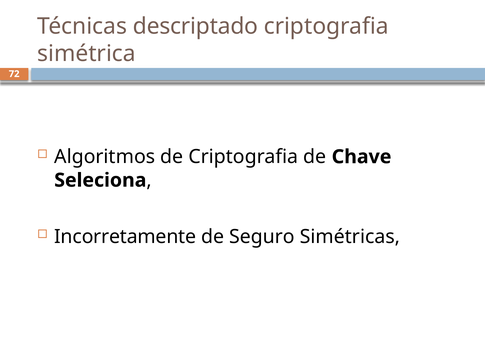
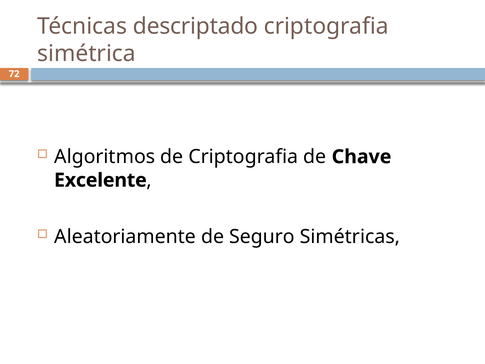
Seleciona: Seleciona -> Excelente (100, 180)
Incorretamente: Incorretamente -> Aleatoriamente (125, 236)
